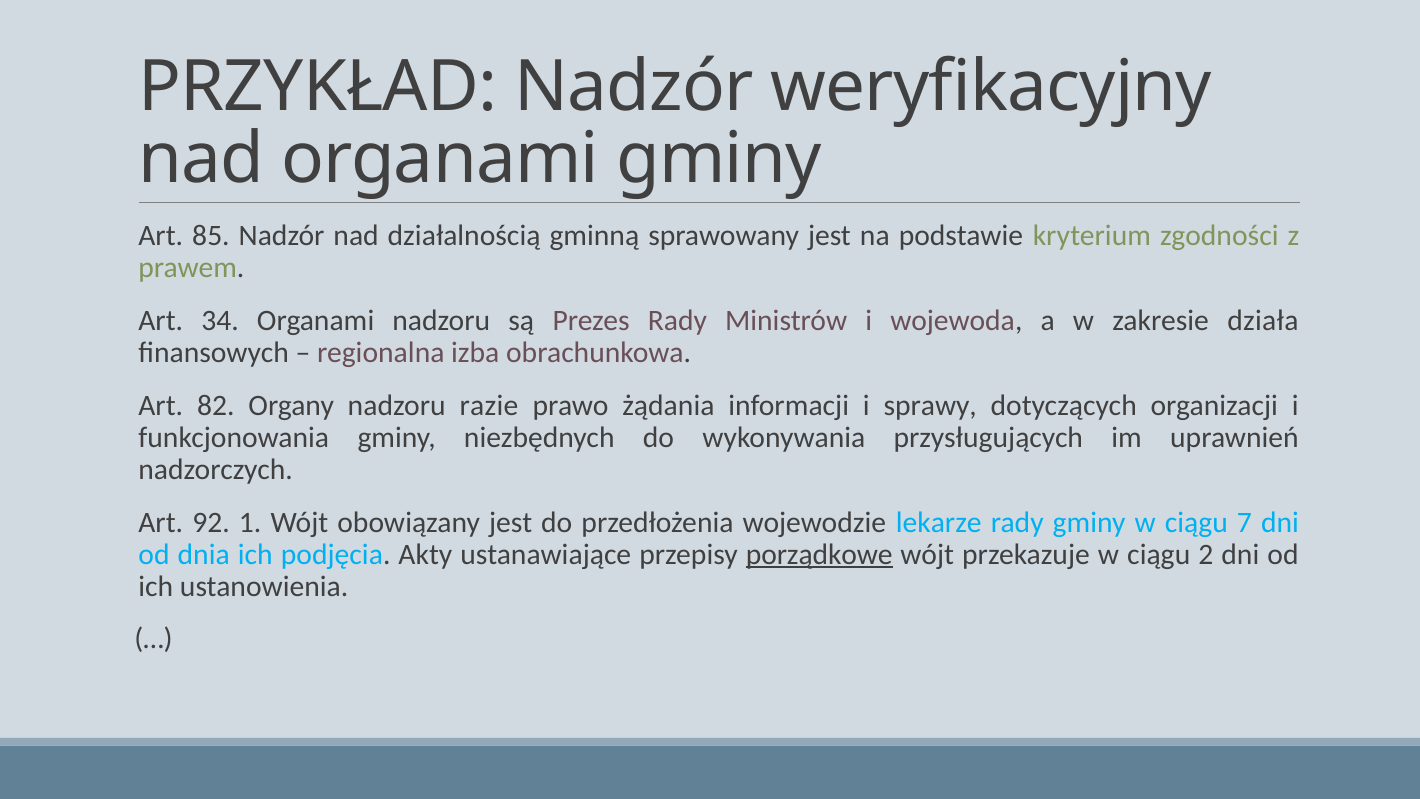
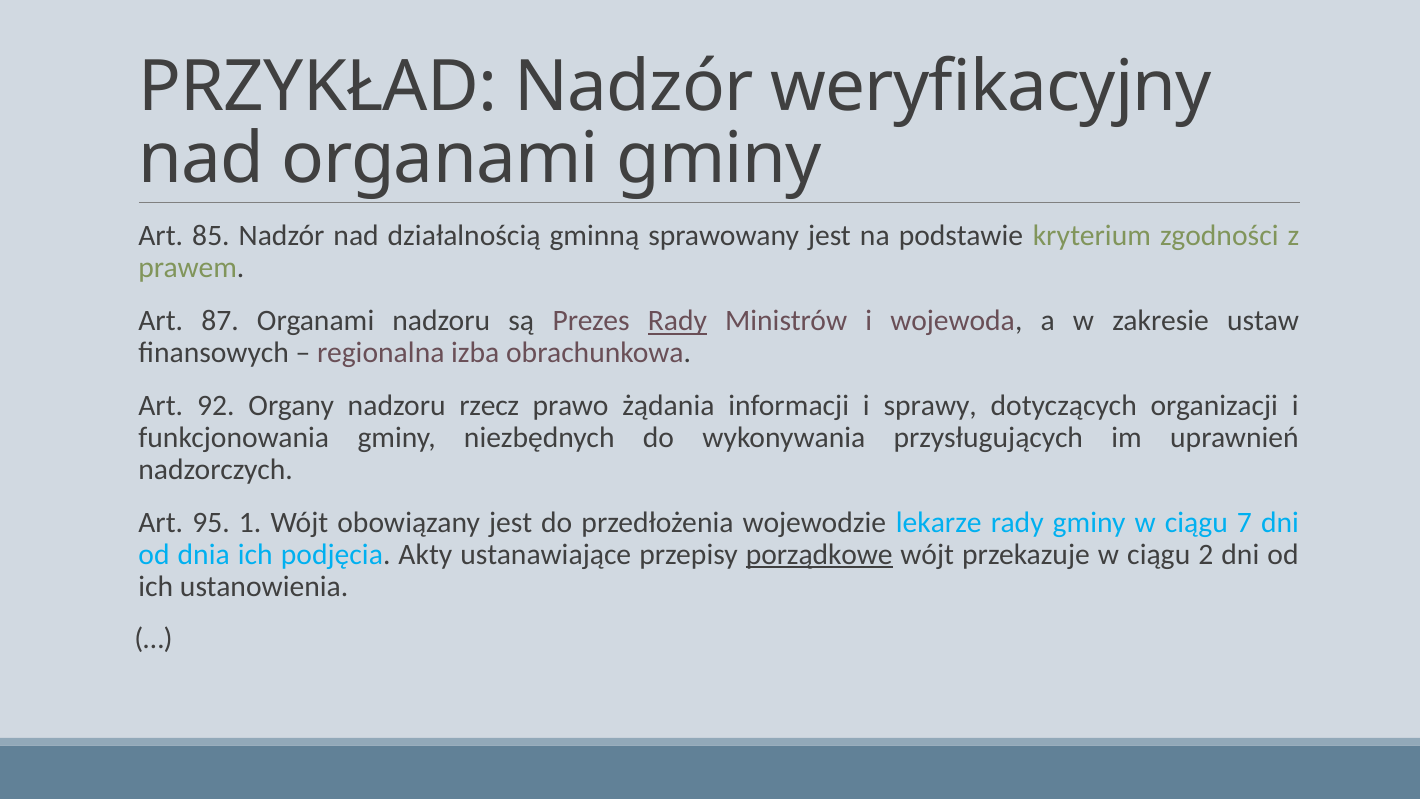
34: 34 -> 87 (220, 321)
Rady underline: none -> present (677, 321)
działa: działa -> ustaw (1263, 321)
82: 82 -> 92 (216, 406)
razie: razie -> rzecz (489, 406)
92: 92 -> 95 (211, 522)
